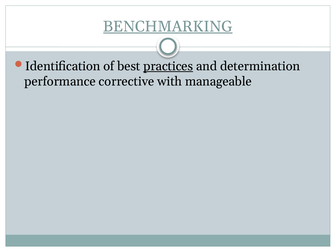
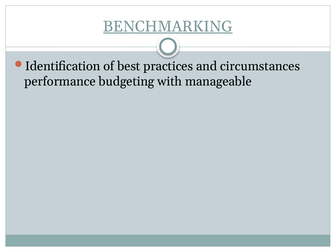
practices underline: present -> none (168, 66)
determination: determination -> circumstances (260, 66)
corrective: corrective -> budgeting (127, 81)
